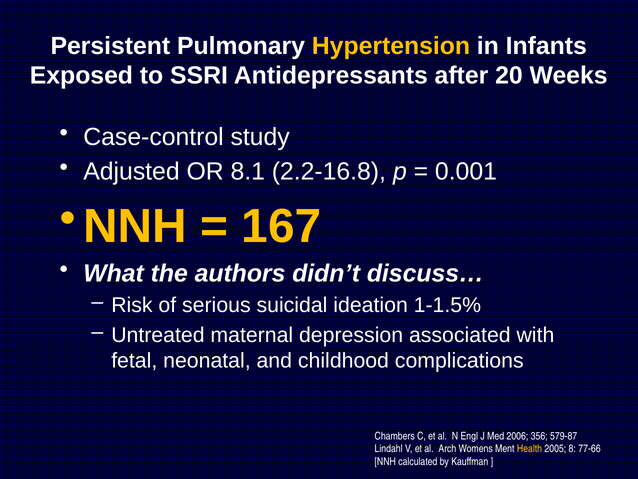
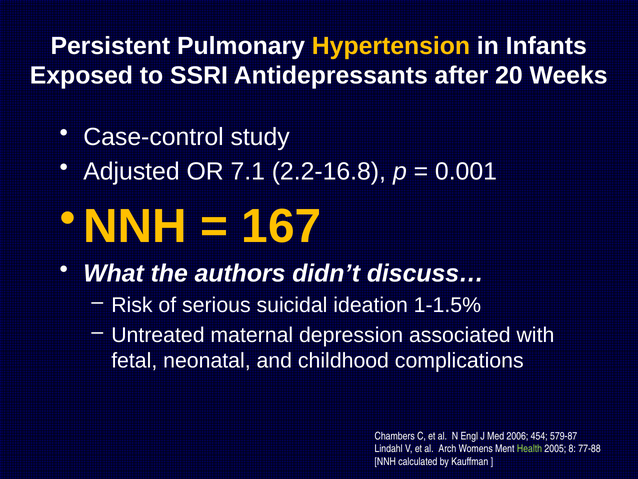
8.1: 8.1 -> 7.1 (248, 172)
356: 356 -> 454 (539, 436)
Health colour: yellow -> light green (530, 448)
77-66: 77-66 -> 77-88 (589, 448)
